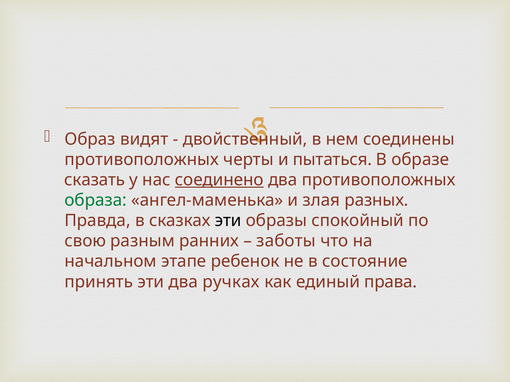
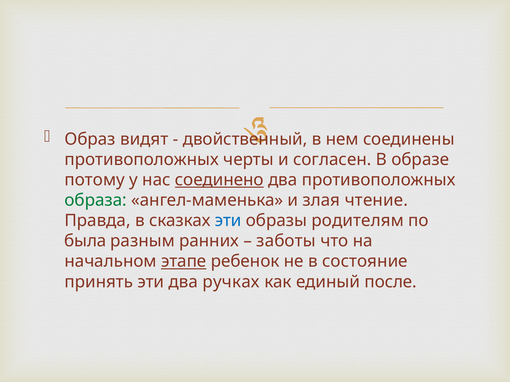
пытаться: пытаться -> согласен (332, 160)
сказать: сказать -> потому (95, 180)
разных: разных -> чтение (376, 201)
эти colour: black -> blue (228, 221)
спокойный: спокойный -> родителям (358, 221)
свою: свою -> была (85, 241)
этапе underline: none -> present (184, 262)
права: права -> после (391, 282)
